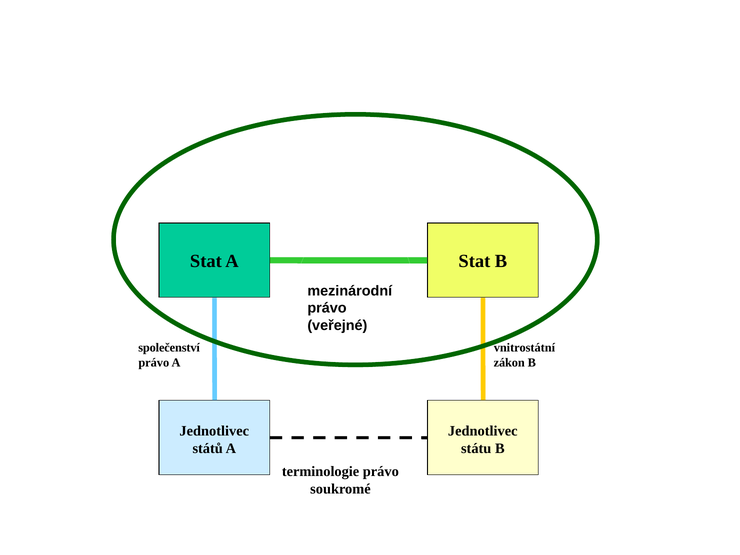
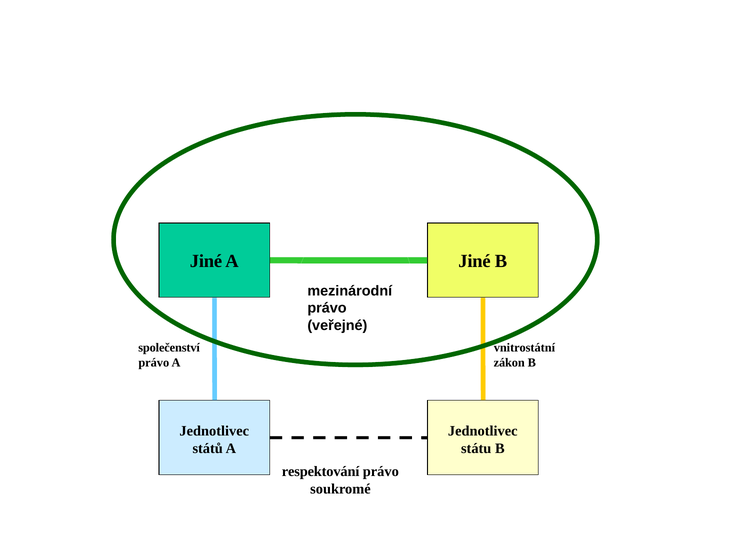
Stat: Stat -> Jiné (206, 261)
A Stat: Stat -> Jiné (474, 261)
terminologie: terminologie -> respektování (321, 472)
